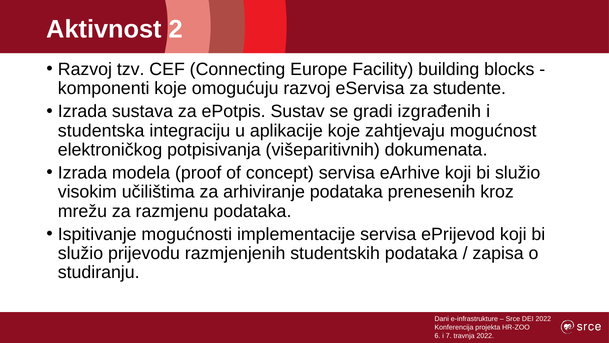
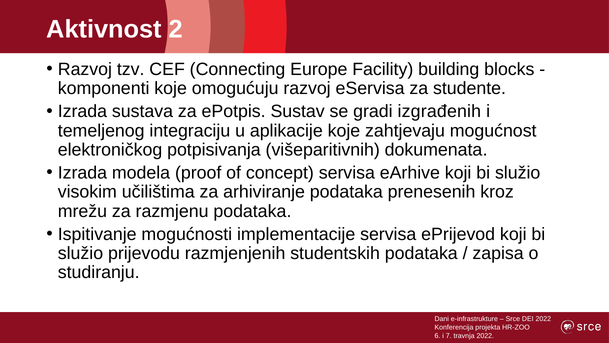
studentska: studentska -> temeljenog (101, 130)
